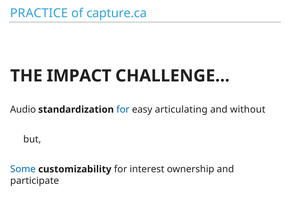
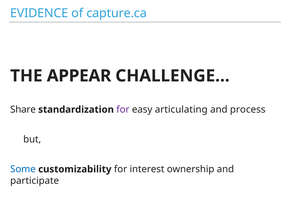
PRACTICE: PRACTICE -> EVIDENCE (39, 13)
IMPACT: IMPACT -> APPEAR (79, 76)
Audio: Audio -> Share (23, 110)
for colour: blue -> purple (123, 110)
without: without -> process (248, 110)
